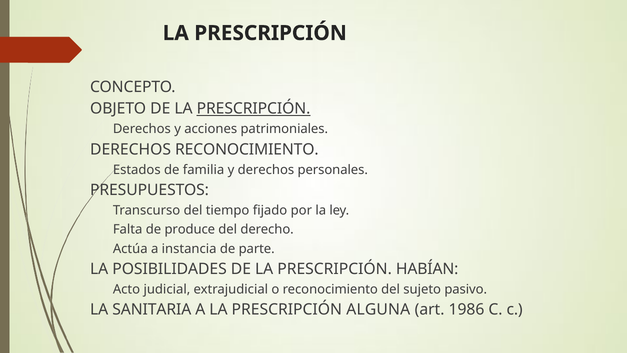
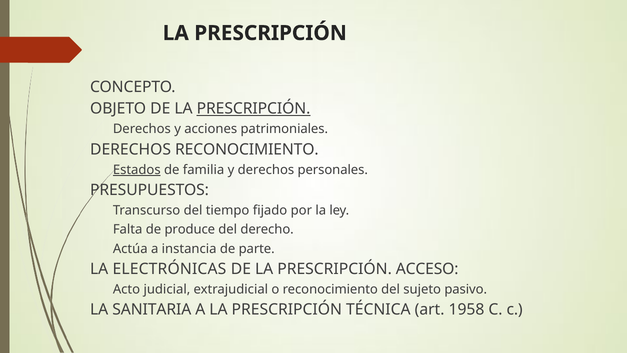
Estados underline: none -> present (137, 170)
POSIBILIDADES: POSIBILIDADES -> ELECTRÓNICAS (169, 269)
HABÍAN: HABÍAN -> ACCESO (427, 269)
ALGUNA: ALGUNA -> TÉCNICA (378, 309)
1986: 1986 -> 1958 (466, 309)
